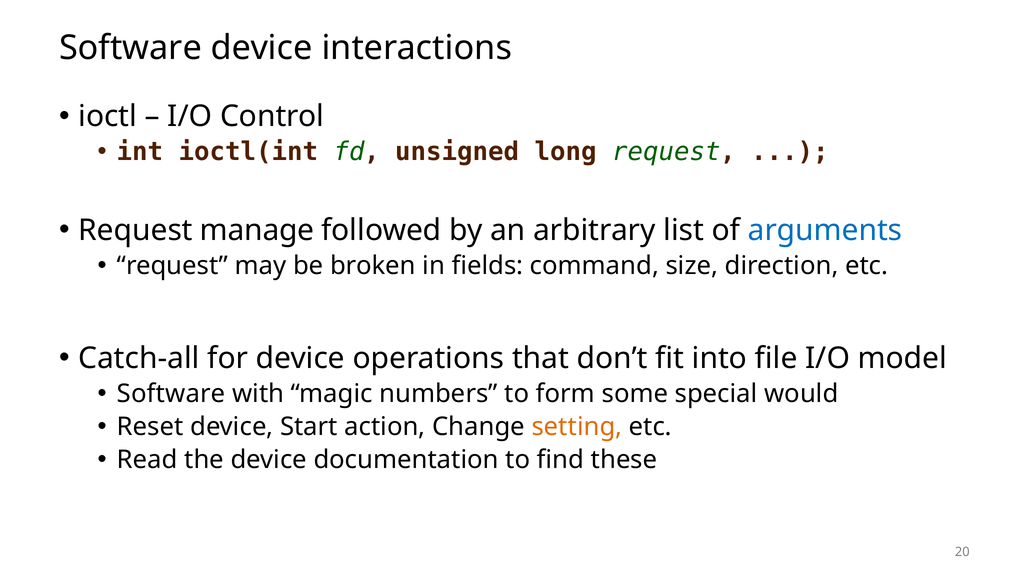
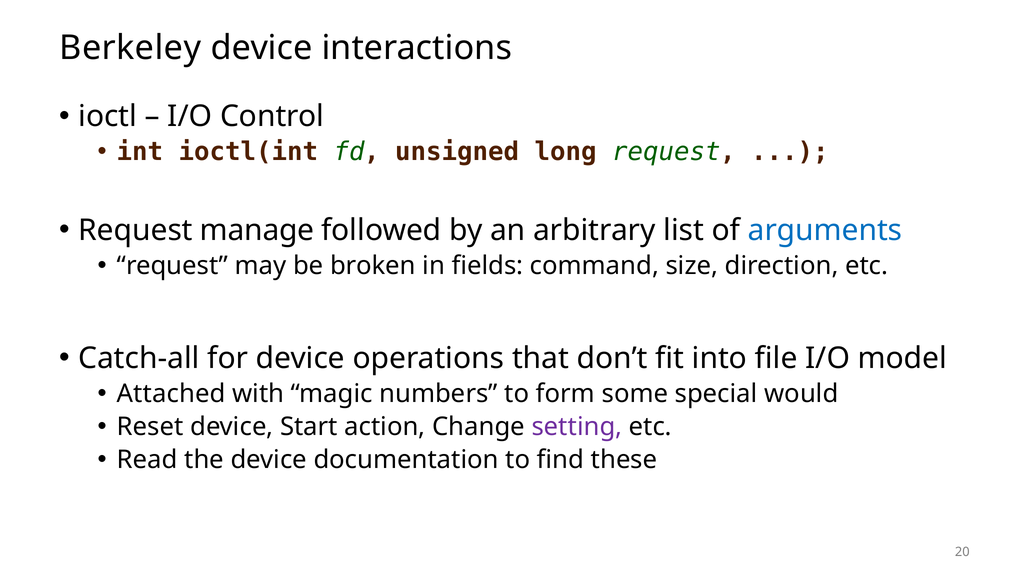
Software: Software -> Berkeley (130, 48)
Software: Software -> Attached (171, 393)
setting colour: orange -> purple (577, 427)
